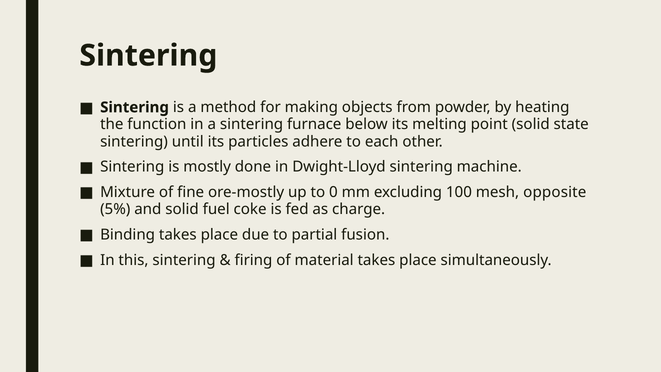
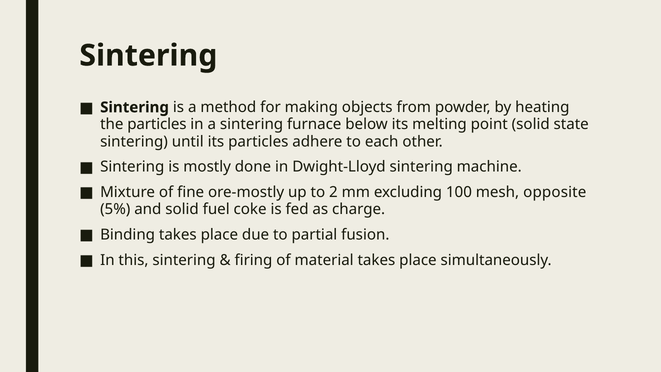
the function: function -> particles (157, 124)
0: 0 -> 2 (333, 192)
